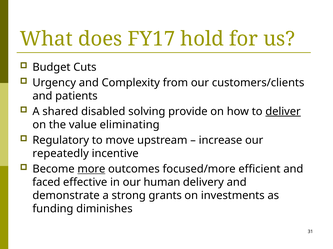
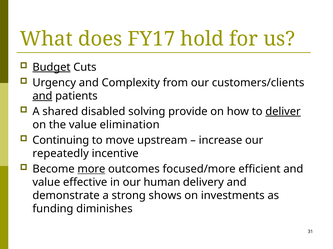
Budget underline: none -> present (51, 67)
and underline: none -> present (42, 96)
eliminating: eliminating -> elimination (130, 125)
Regulatory: Regulatory -> Continuing (61, 141)
faced: faced -> value (46, 183)
grants: grants -> shows (165, 196)
